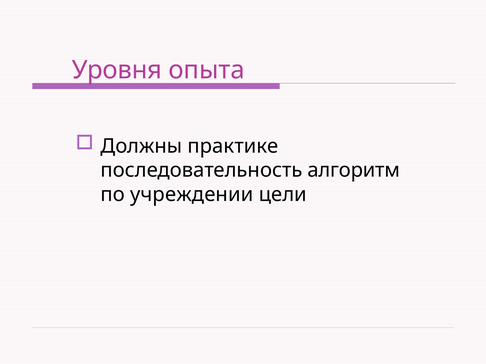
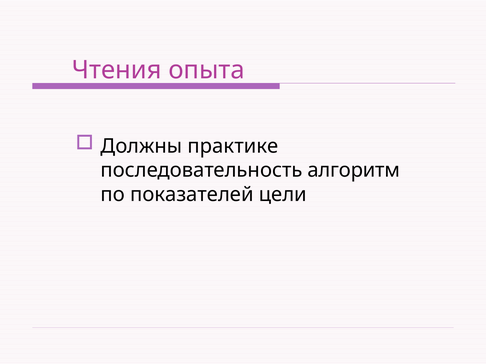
Уровня: Уровня -> Чтения (117, 70)
учреждении: учреждении -> показателей (192, 195)
